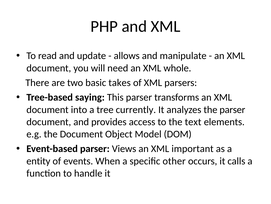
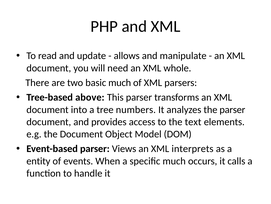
basic takes: takes -> much (120, 82)
saying: saying -> above (90, 97)
currently: currently -> numbers (136, 109)
important: important -> interprets (193, 148)
specific other: other -> much (174, 160)
